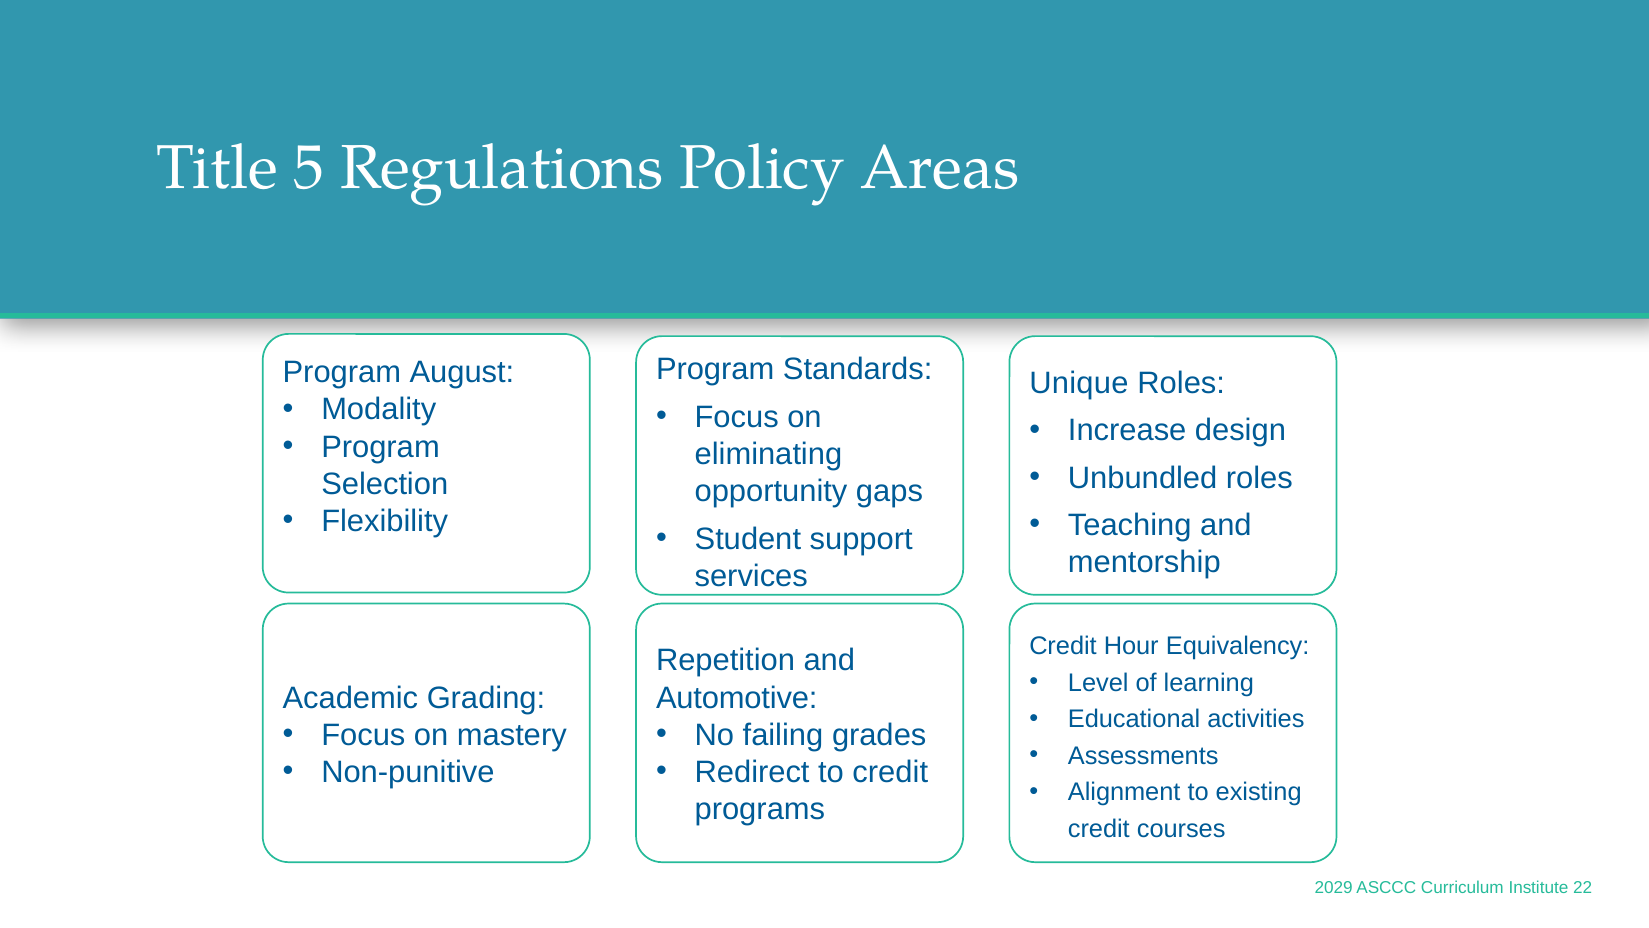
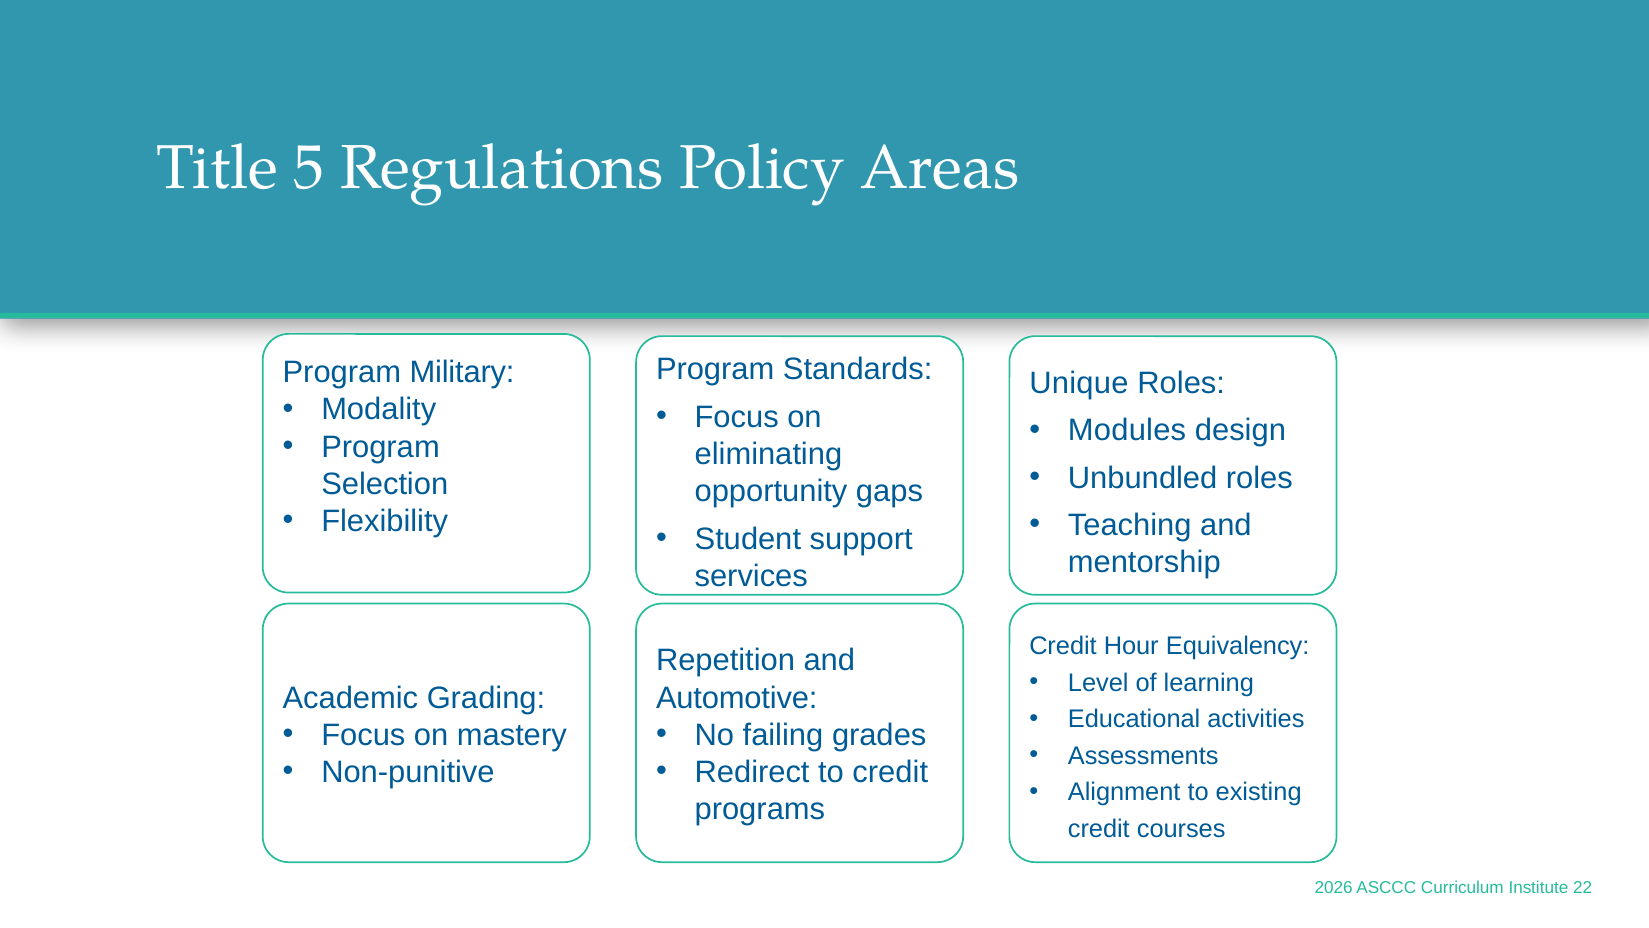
August: August -> Military (462, 372)
Increase: Increase -> Modules (1127, 430)
2029: 2029 -> 2026 (1334, 888)
